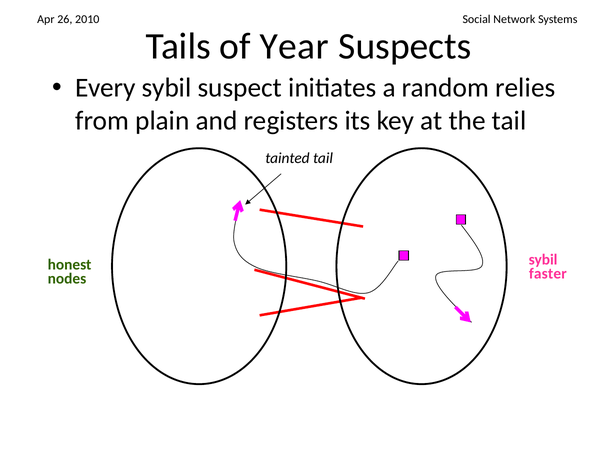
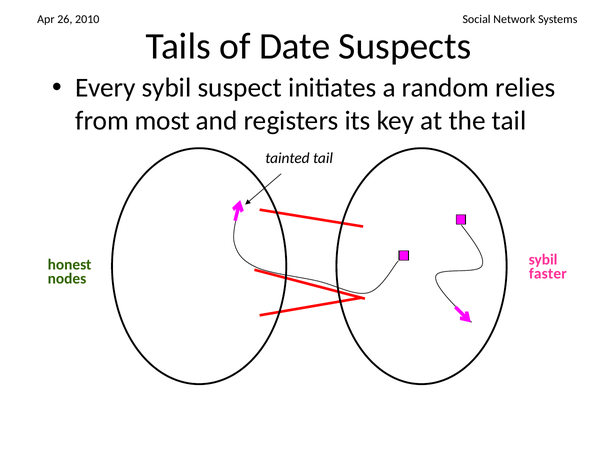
Year: Year -> Date (295, 46)
plain: plain -> most (162, 121)
